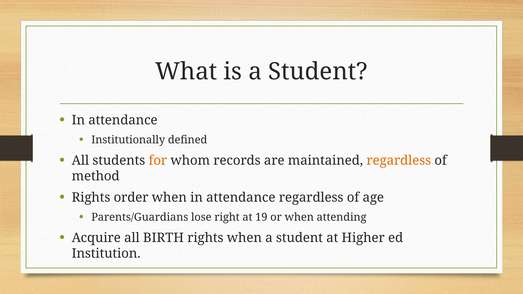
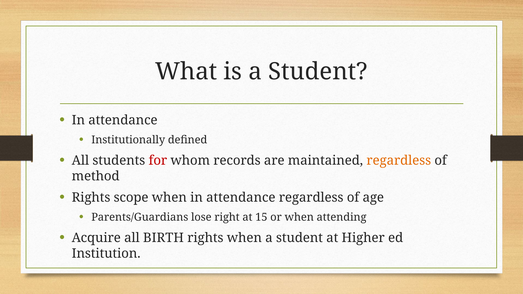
for colour: orange -> red (158, 161)
order: order -> scope (131, 198)
19: 19 -> 15 (261, 217)
